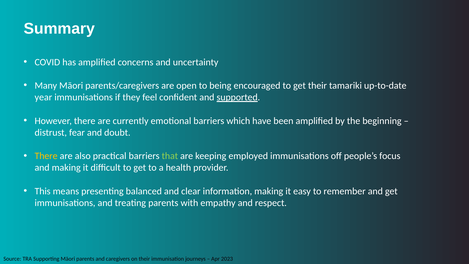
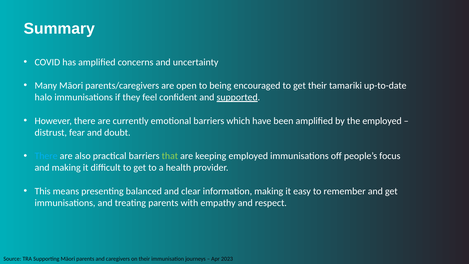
year: year -> halo (43, 97)
the beginning: beginning -> employed (382, 121)
There colour: yellow -> light blue (46, 156)
